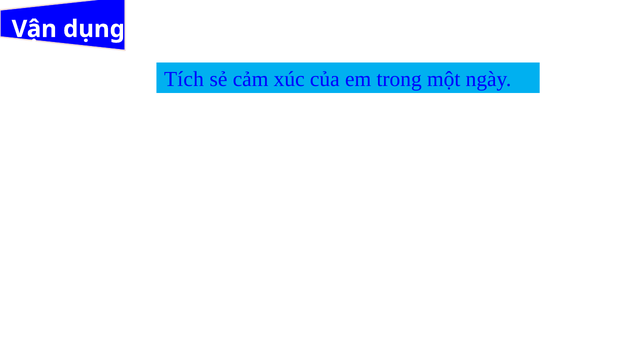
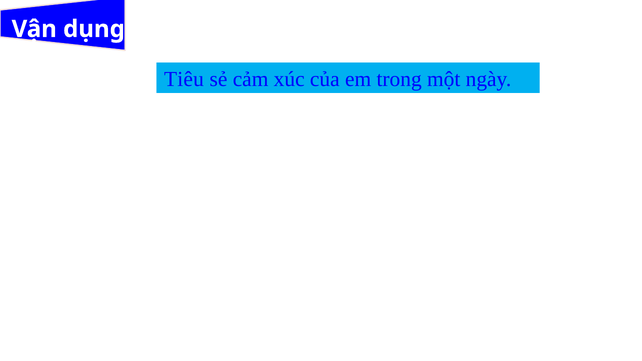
Tích: Tích -> Tiêu (184, 79)
